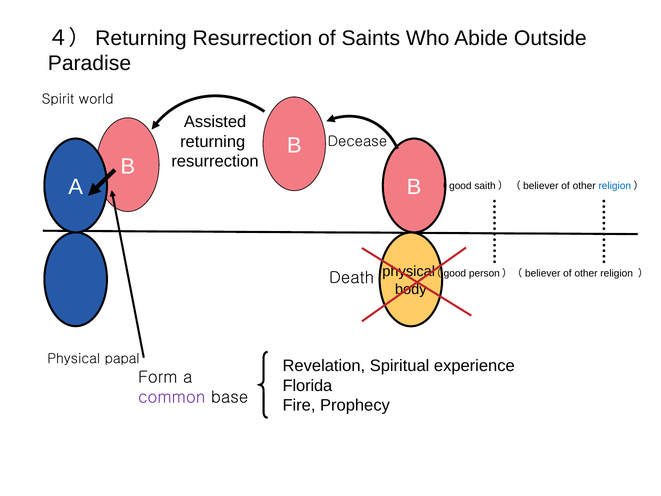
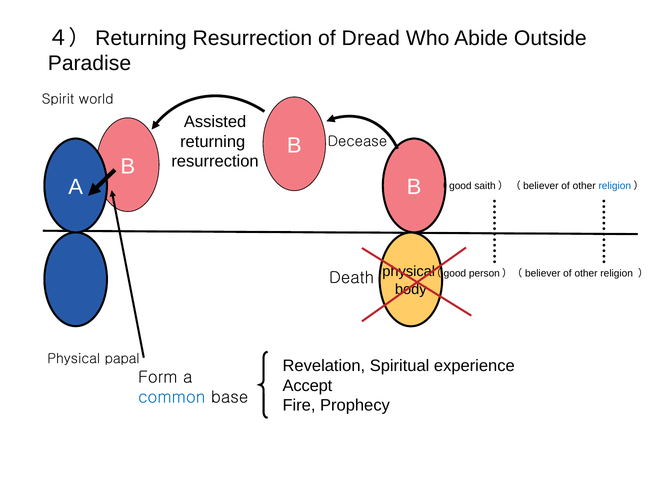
Saints: Saints -> Dread (371, 38)
Florida: Florida -> Accept (307, 385)
common colour: purple -> blue (172, 397)
